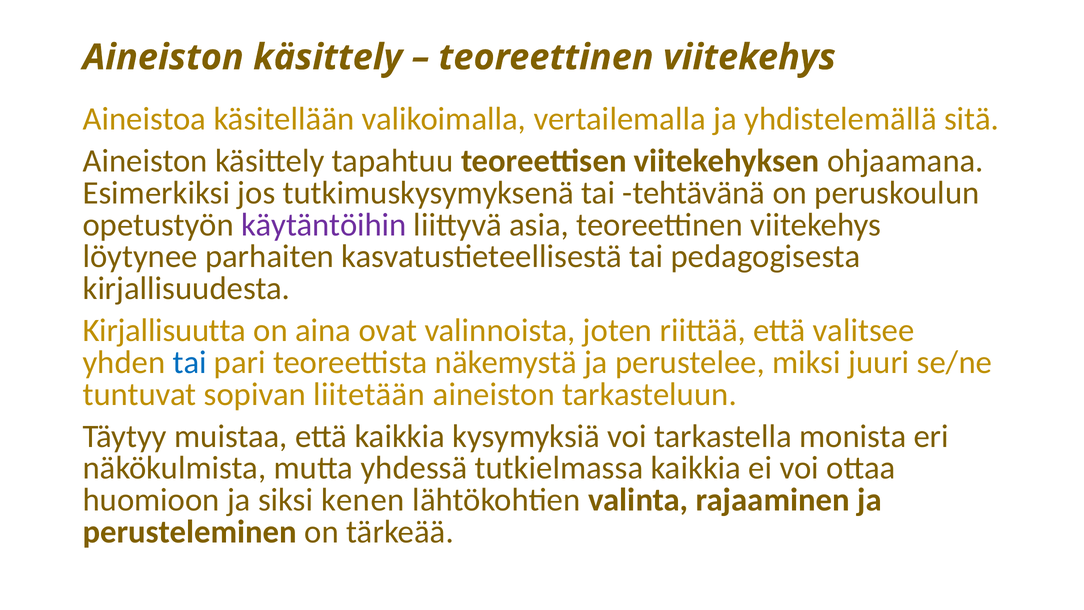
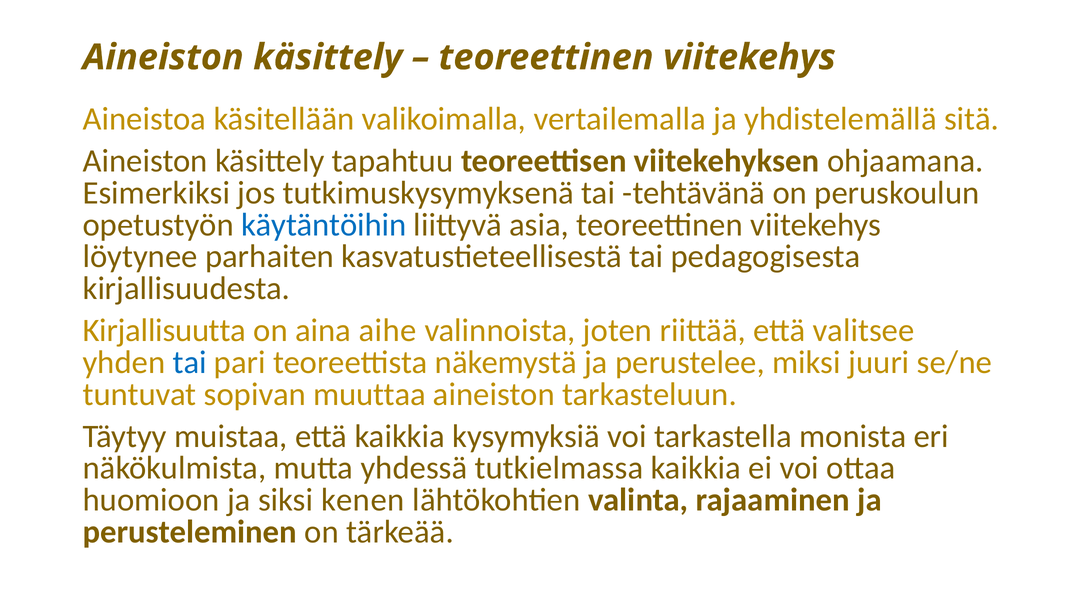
käytäntöihin colour: purple -> blue (324, 225)
ovat: ovat -> aihe (388, 330)
liitetään: liitetään -> muuttaa (369, 394)
